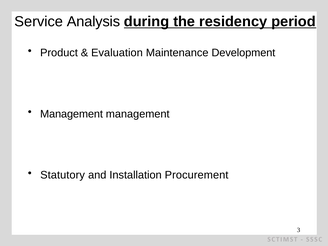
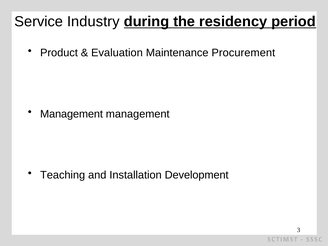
Analysis: Analysis -> Industry (93, 22)
Development: Development -> Procurement (243, 53)
Statutory: Statutory -> Teaching (63, 175)
Procurement: Procurement -> Development (197, 175)
